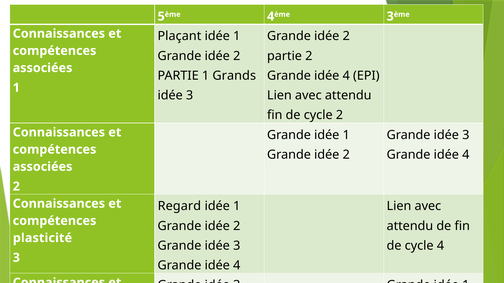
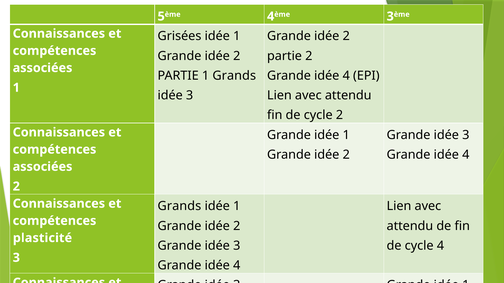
Plaçant: Plaçant -> Grisées (179, 36)
Regard: Regard -> Grands (179, 207)
